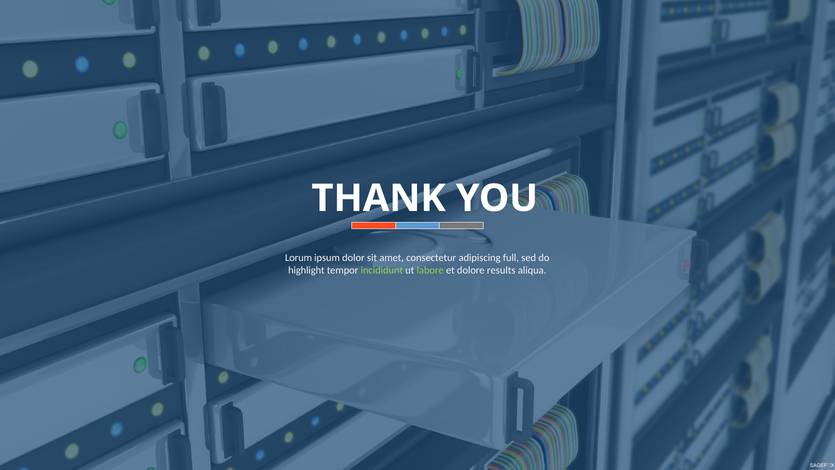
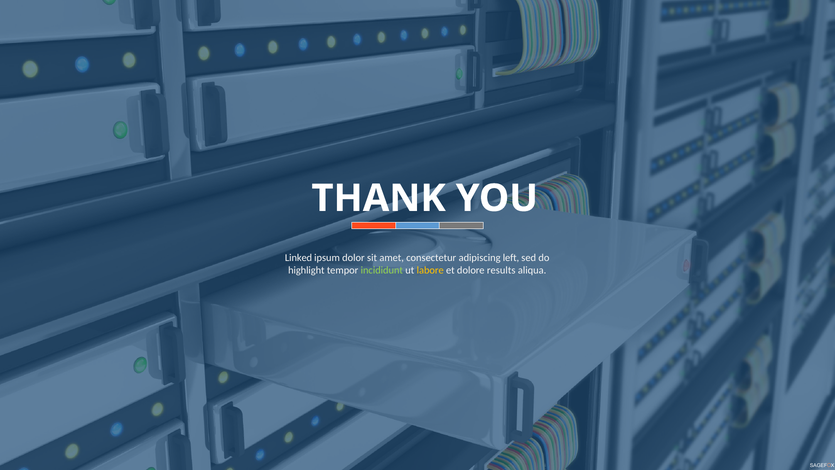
Lorum: Lorum -> Linked (299, 258)
full: full -> left (511, 258)
labore colour: light green -> yellow (430, 270)
